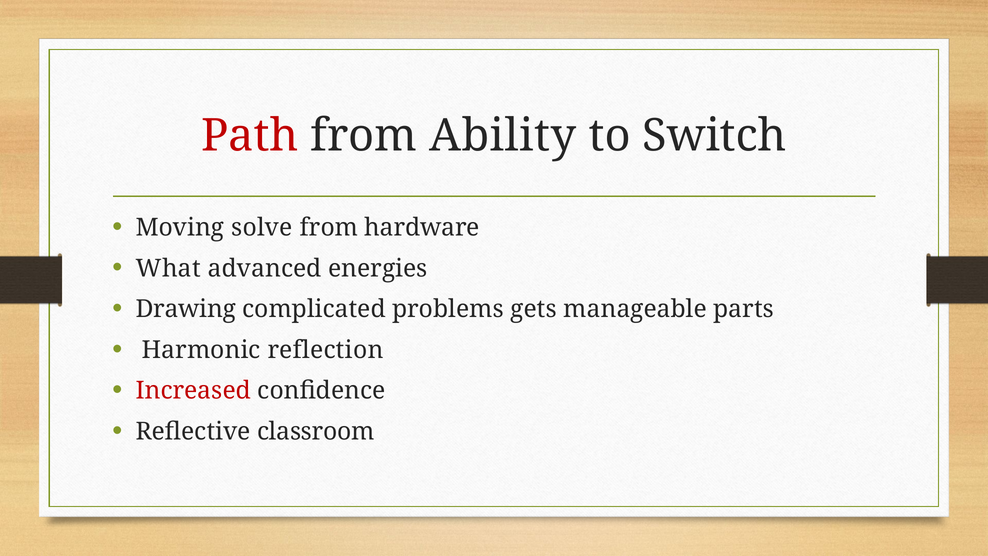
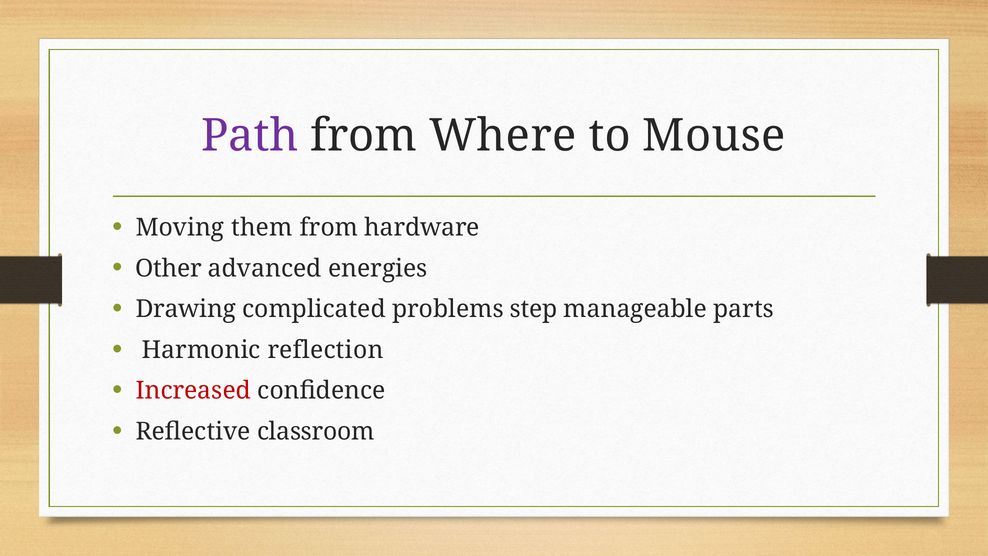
Path colour: red -> purple (250, 136)
Ability: Ability -> Where (503, 136)
Switch: Switch -> Mouse (714, 136)
solve: solve -> them (262, 227)
What: What -> Other (169, 268)
gets: gets -> step (534, 309)
